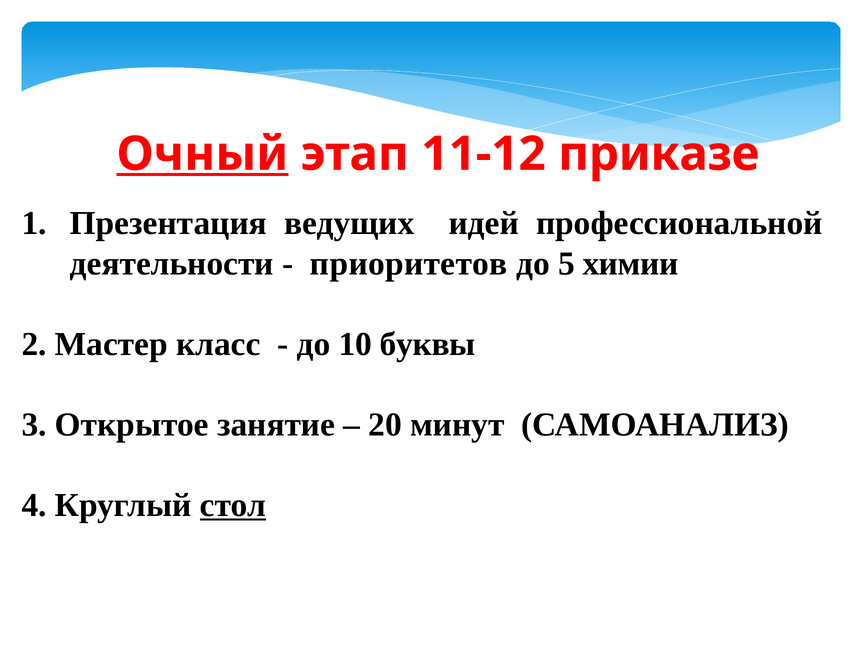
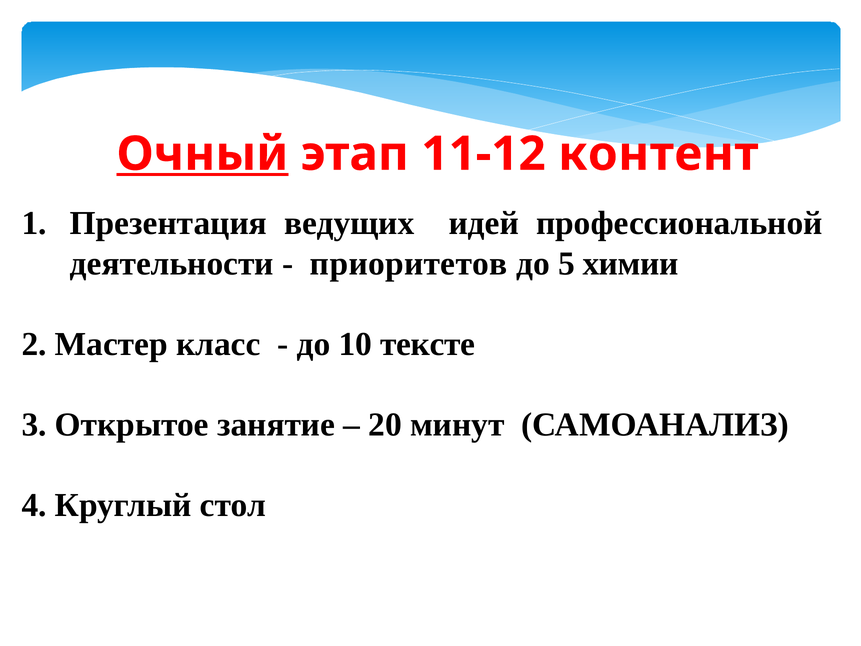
приказе: приказе -> контент (658, 154)
буквы: буквы -> тексте (428, 344)
стол underline: present -> none (233, 505)
